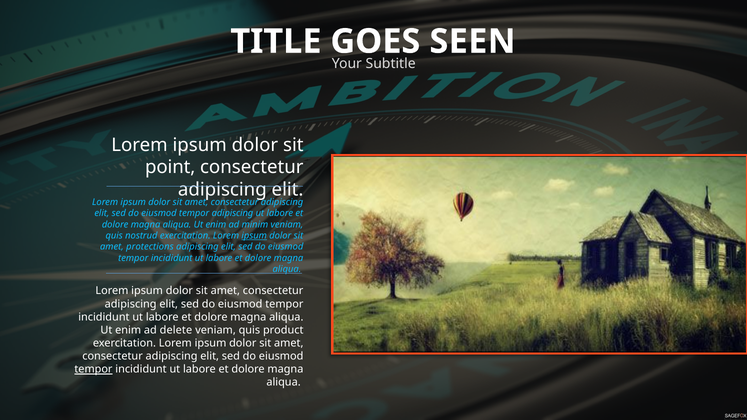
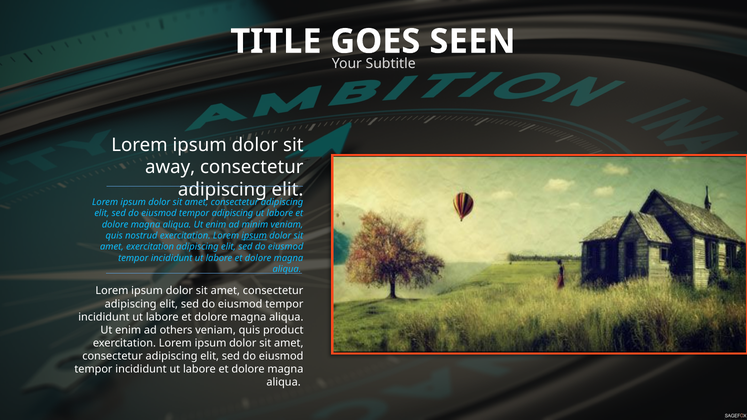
point: point -> away (170, 167)
amet protections: protections -> exercitation (150, 247)
delete: delete -> others (176, 330)
tempor underline: present -> none (93, 369)
